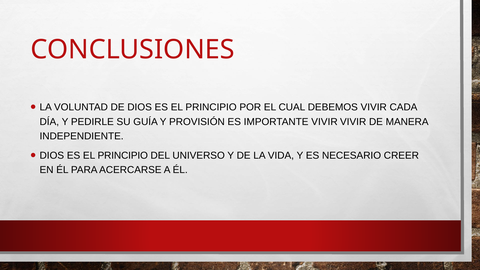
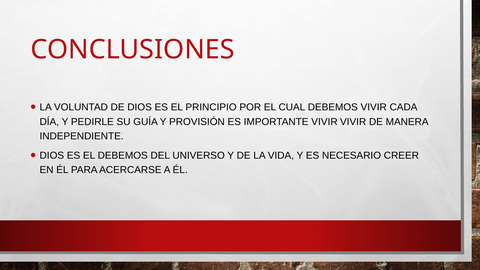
PRINCIPIO: PRINCIPIO -> DEBEMOS (123, 156)
